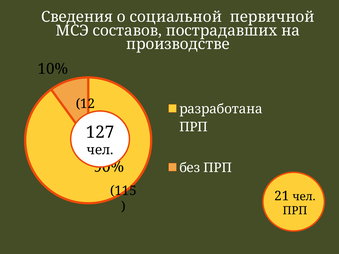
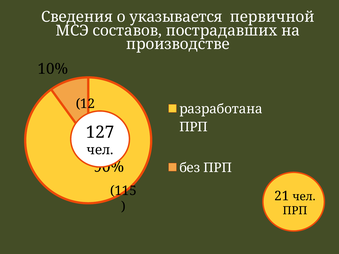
социальной: социальной -> указывается (176, 17)
